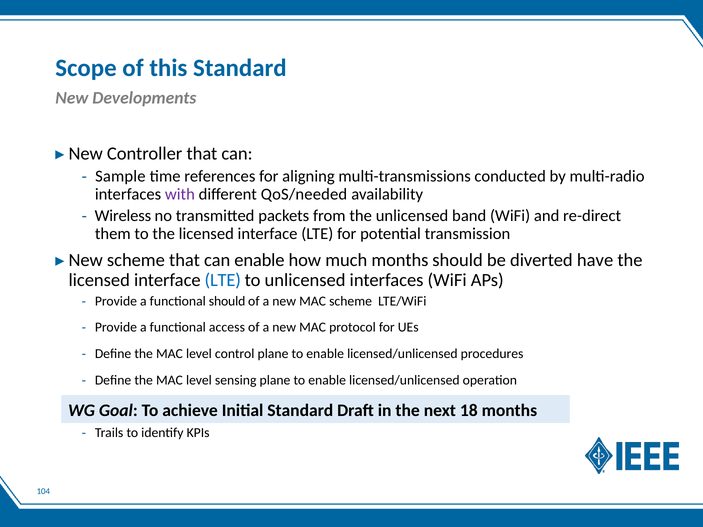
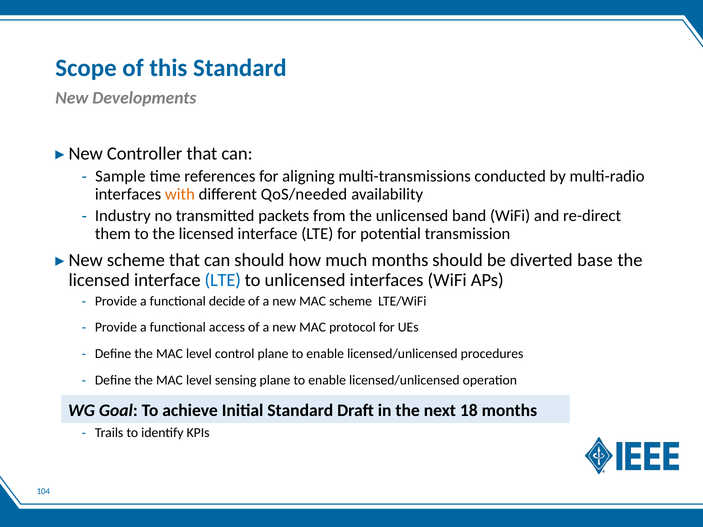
with colour: purple -> orange (180, 194)
Wireless: Wireless -> Industry (123, 216)
can enable: enable -> should (259, 260)
have: have -> base (595, 260)
functional should: should -> decide (227, 301)
